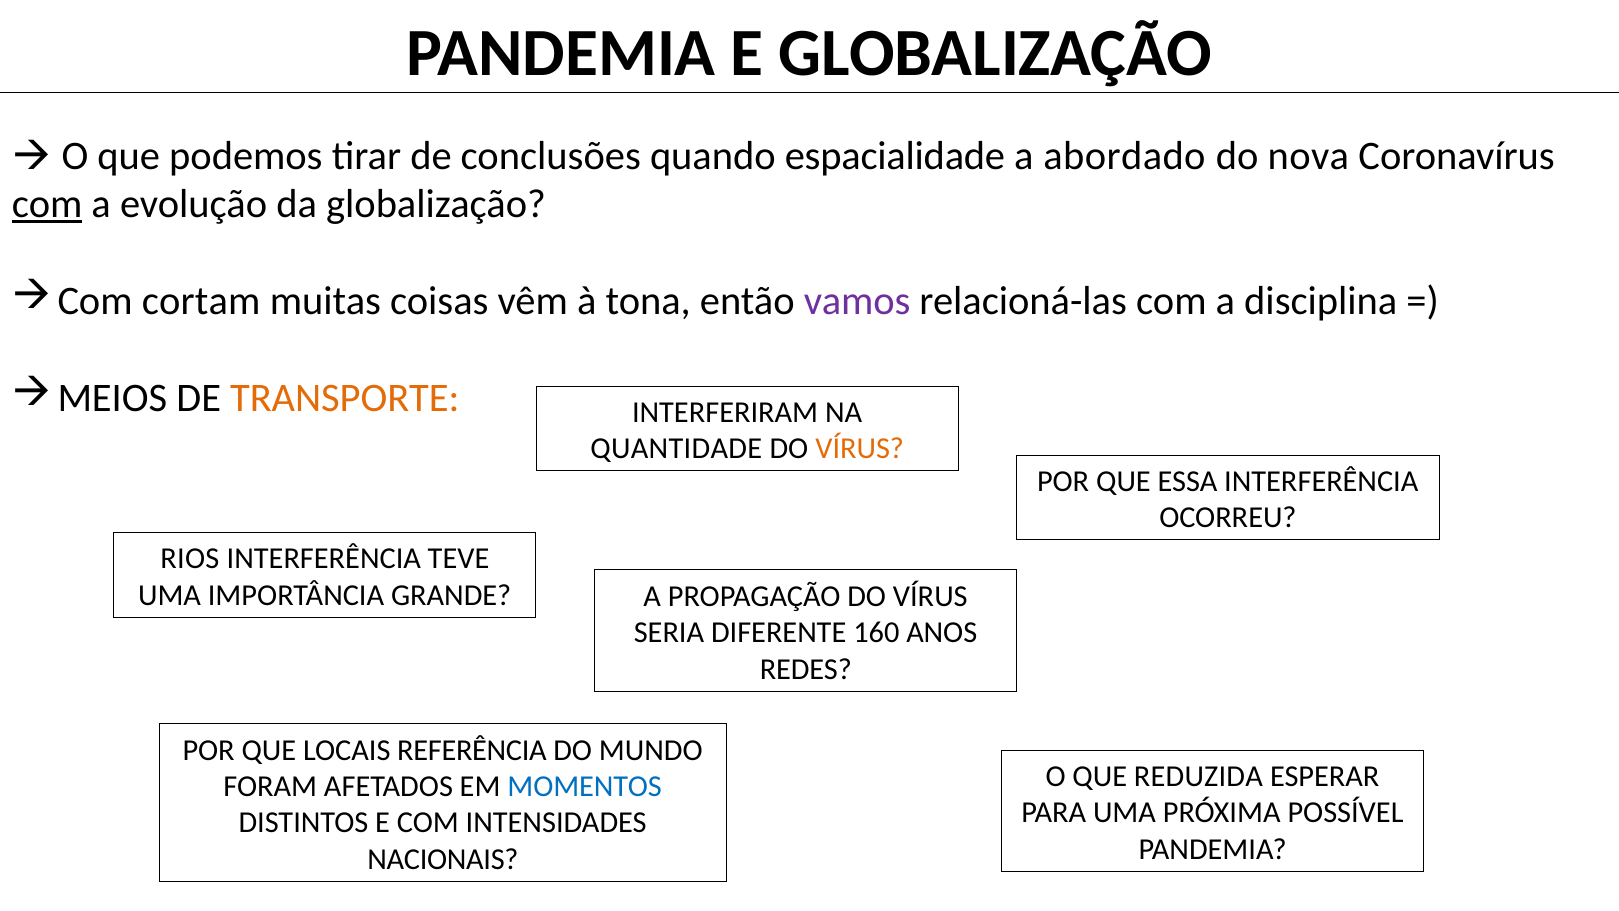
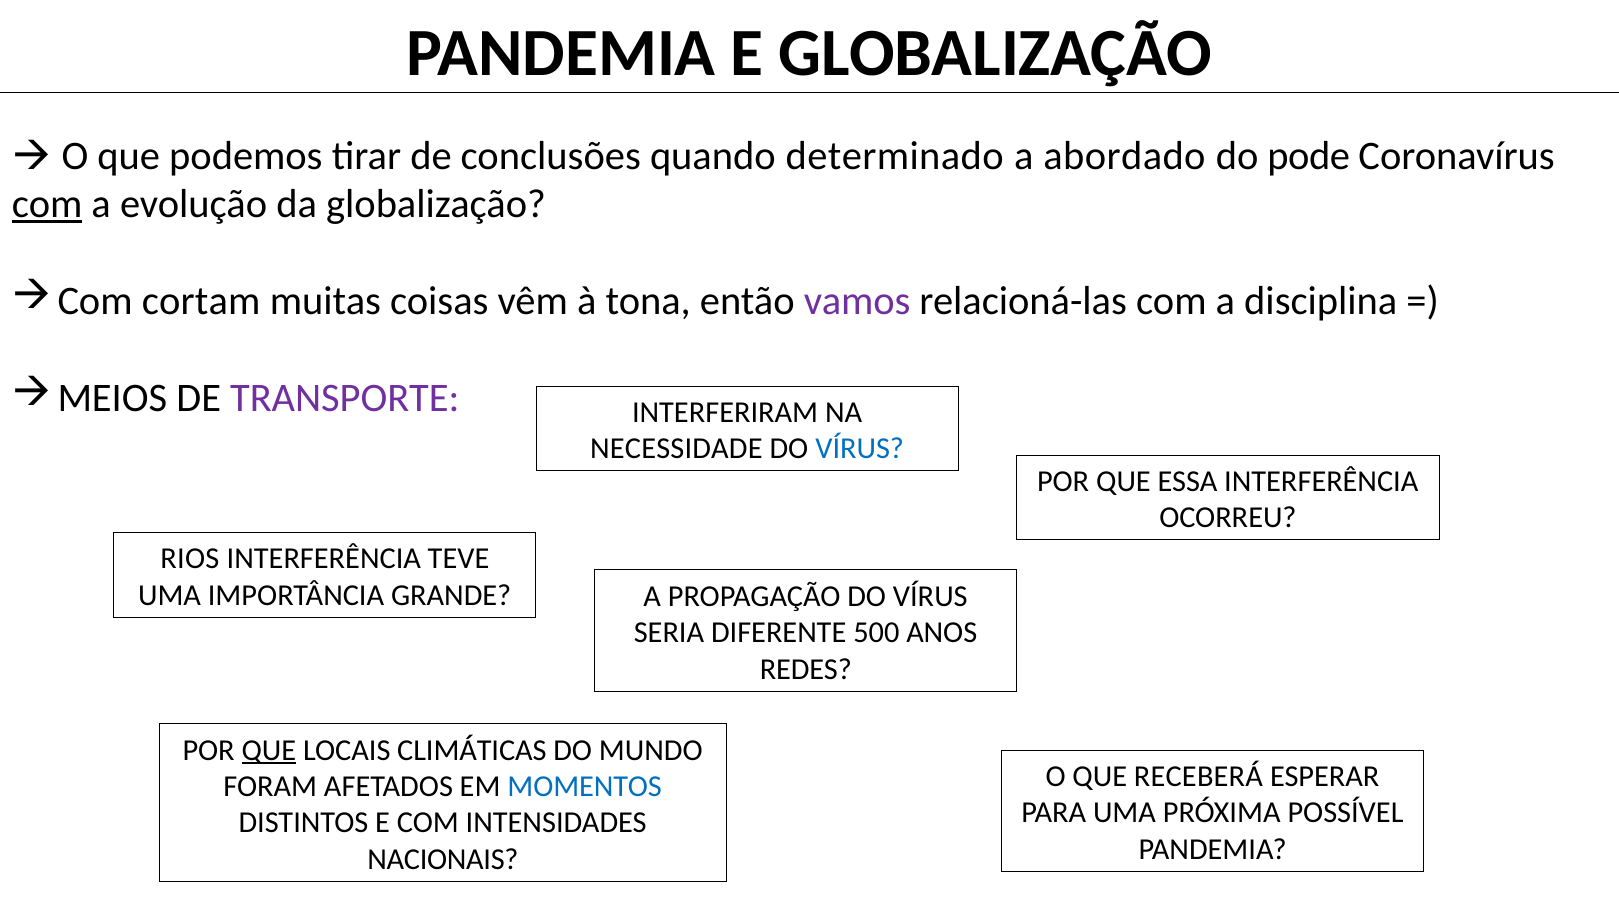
espacialidade: espacialidade -> determinado (895, 156)
nova: nova -> pode (1309, 156)
TRANSPORTE colour: orange -> purple (345, 398)
QUANTIDADE: QUANTIDADE -> NECESSIDADE (676, 449)
VÍRUS colour: orange -> blue (860, 449)
160: 160 -> 500 (876, 633)
QUE underline: none -> present (269, 750)
REFERÊNCIA: REFERÊNCIA -> CLIMÁTICAS (472, 750)
REDUZIDA: REDUZIDA -> RECEBERÁ (1198, 776)
